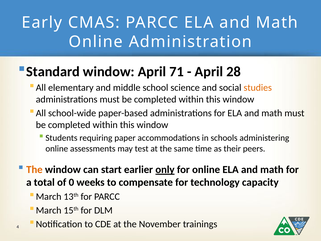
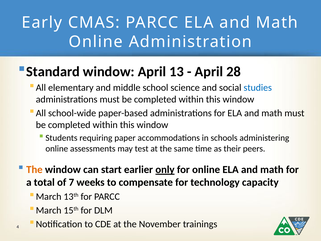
71: 71 -> 13 (177, 72)
studies colour: orange -> blue (258, 88)
0: 0 -> 7 (71, 182)
